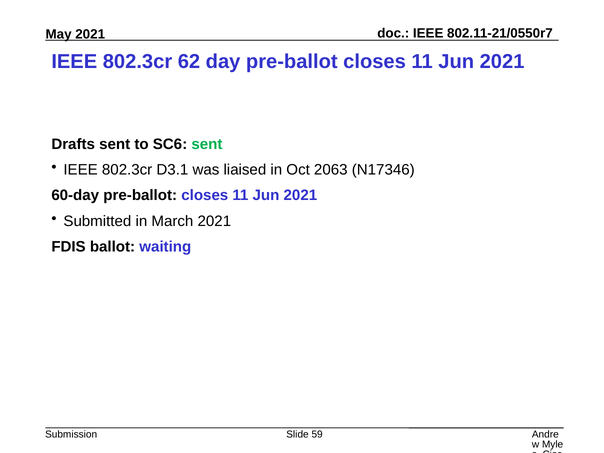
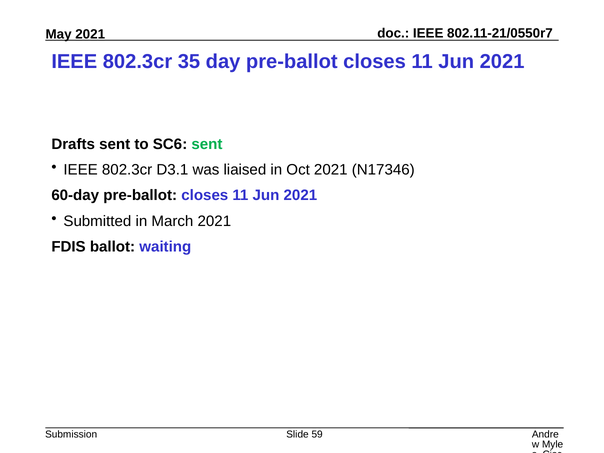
62: 62 -> 35 (189, 62)
Oct 2063: 2063 -> 2021 (331, 170)
